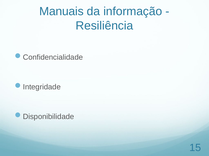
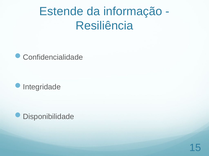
Manuais: Manuais -> Estende (61, 11)
